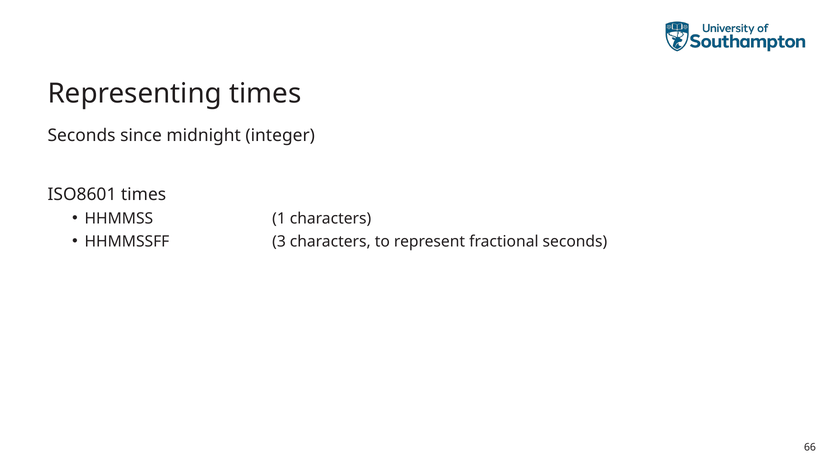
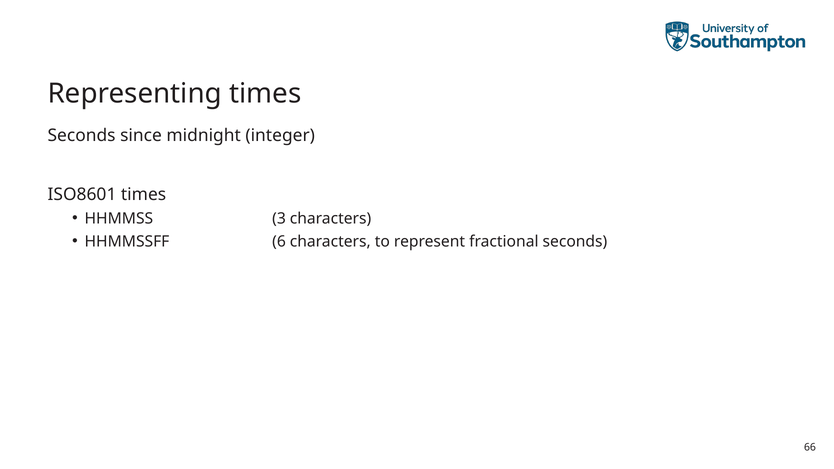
1: 1 -> 3 (279, 219)
3: 3 -> 6 (279, 242)
